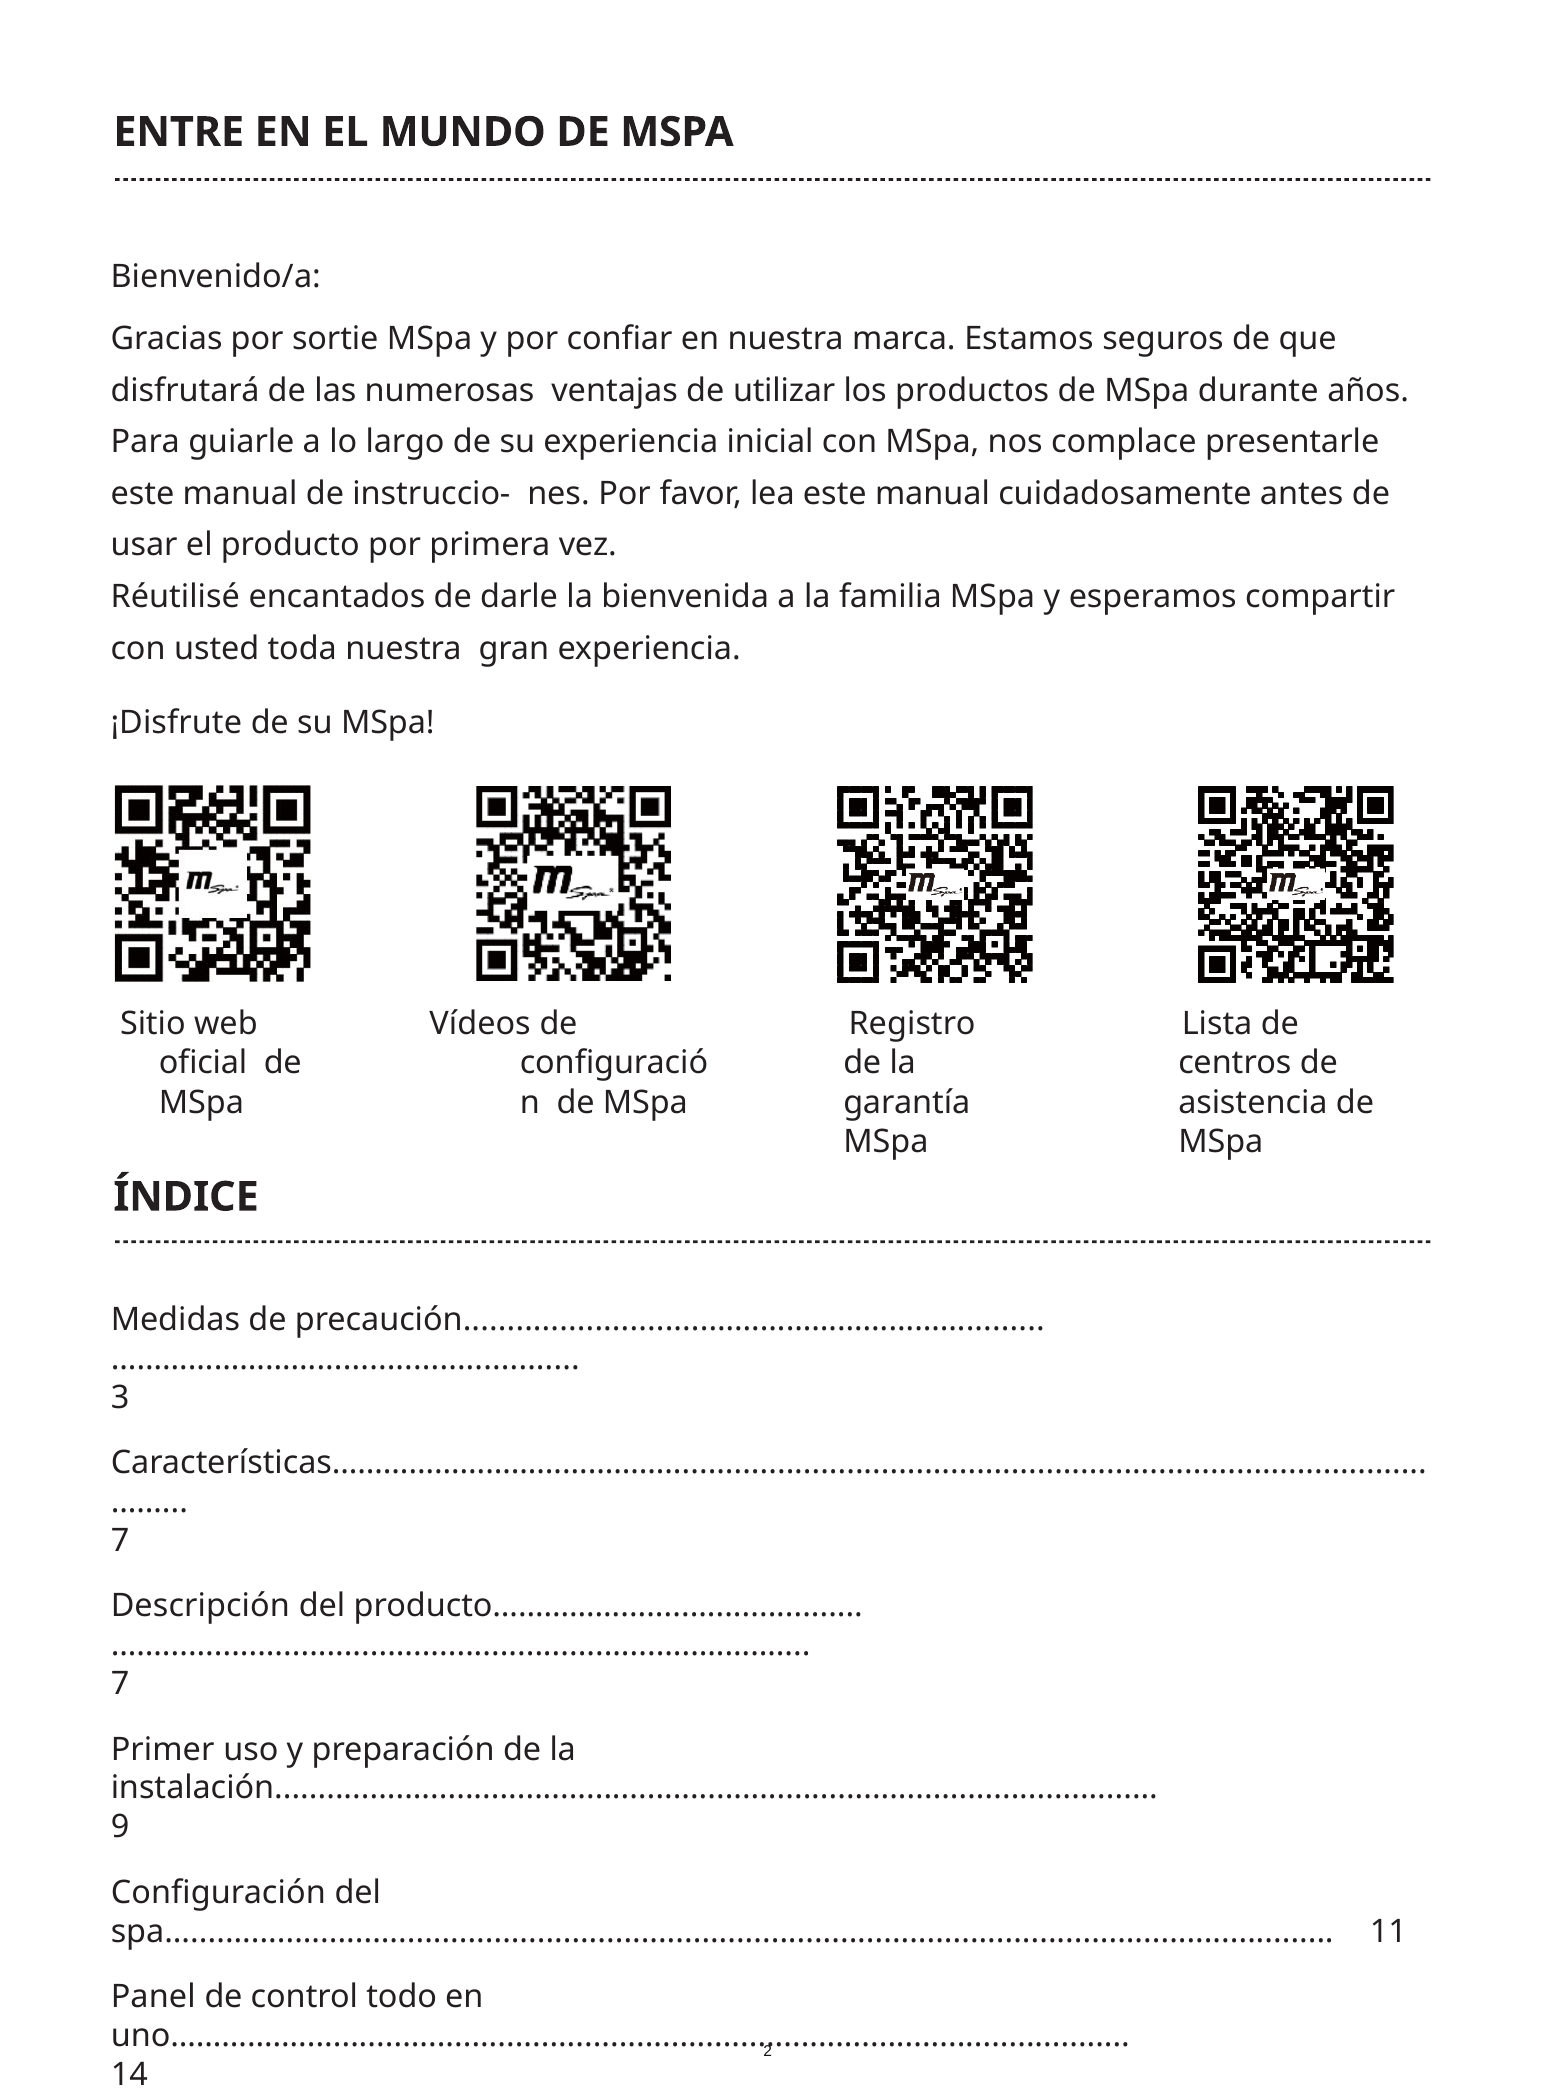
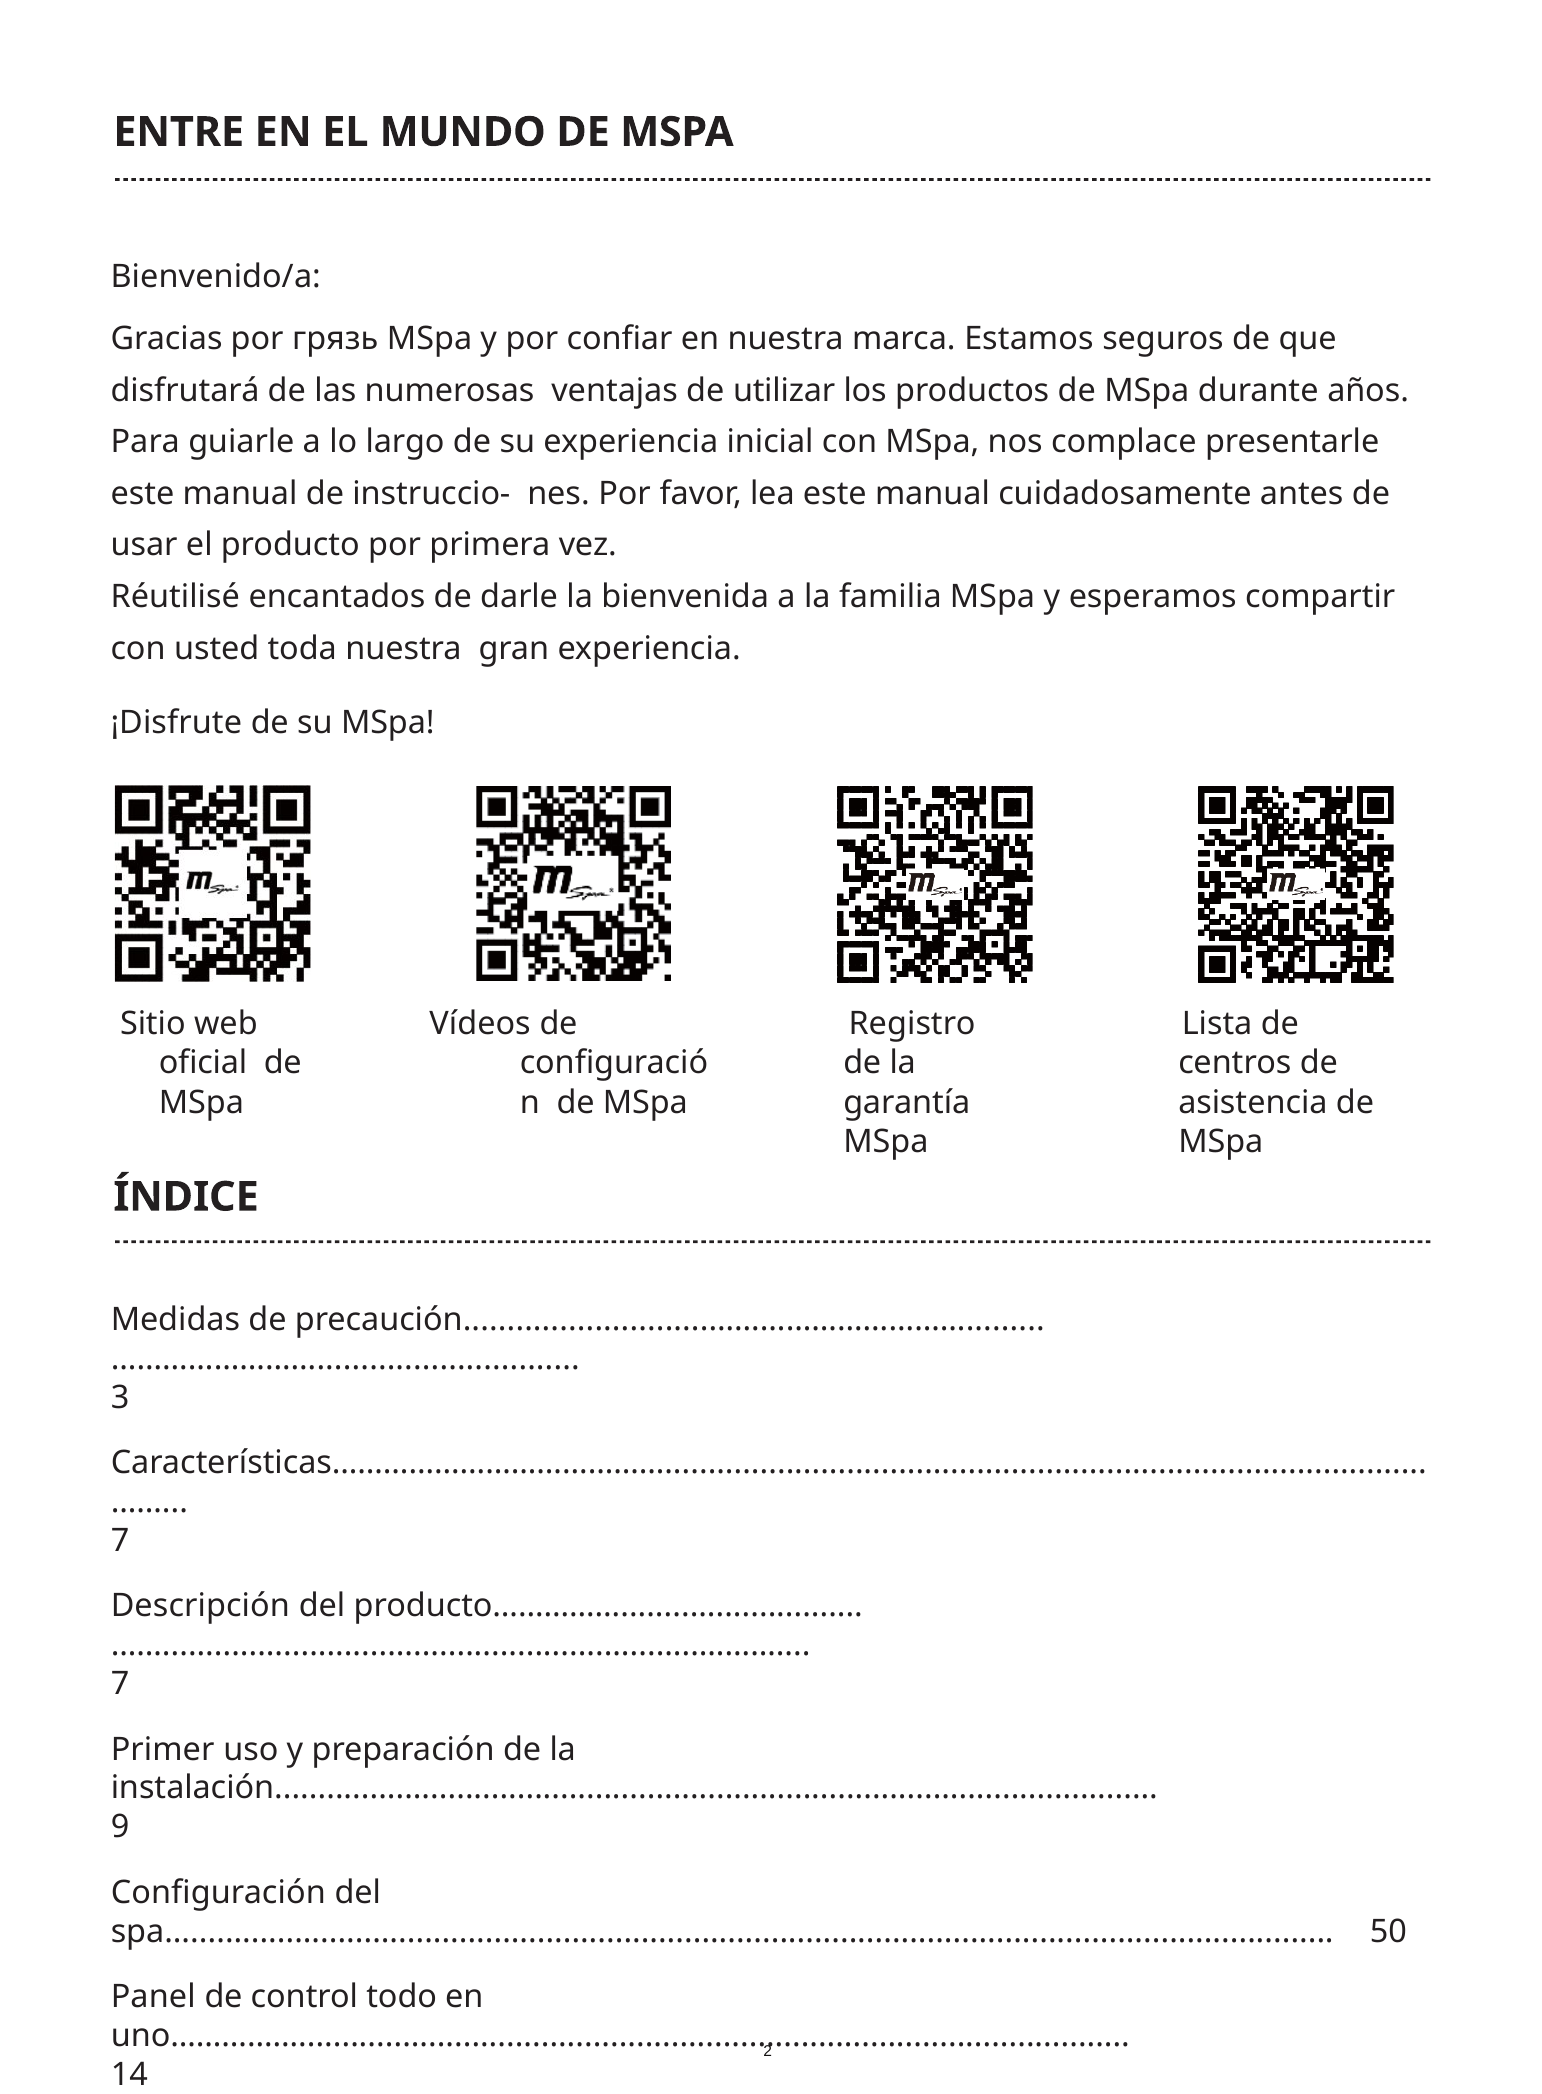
sortie: sortie -> грязь (335, 339)
11: 11 -> 50 (1388, 1931)
